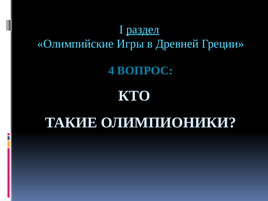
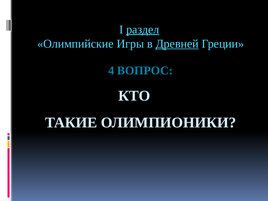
Древней underline: none -> present (177, 44)
